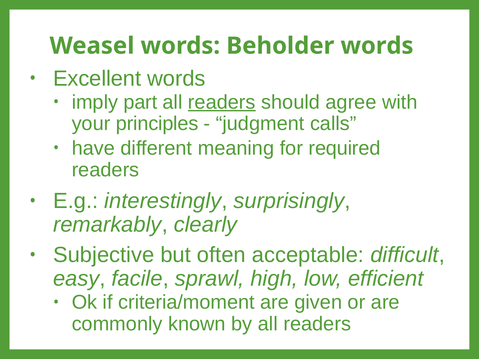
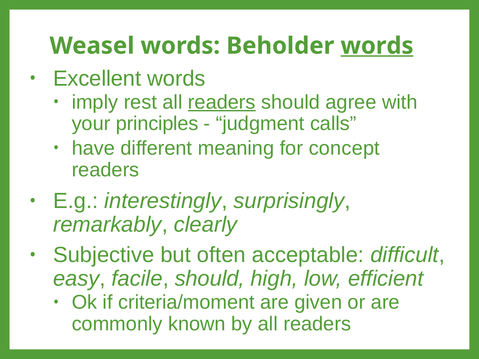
words underline: none -> present (377, 46)
part: part -> rest (140, 102)
required: required -> concept (344, 148)
facile sprawl: sprawl -> should (210, 279)
